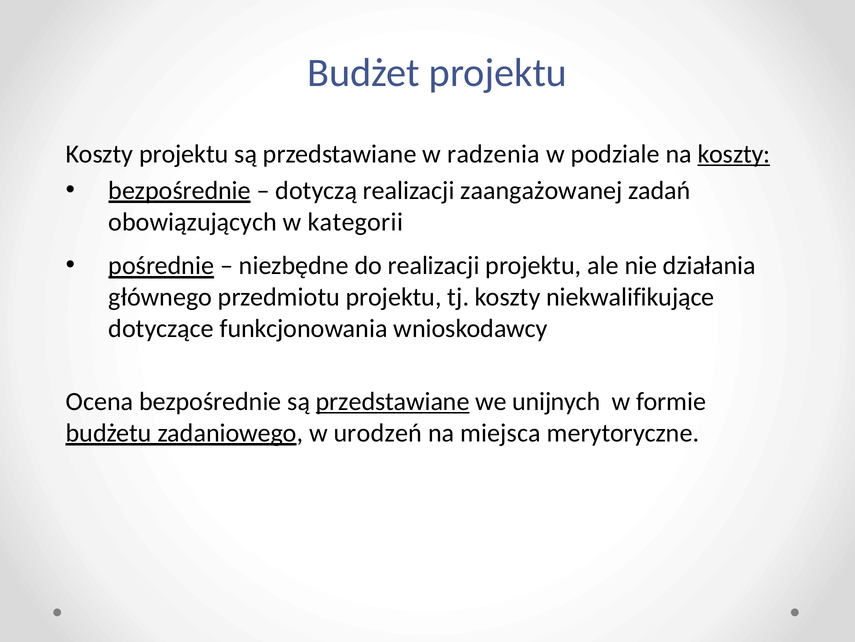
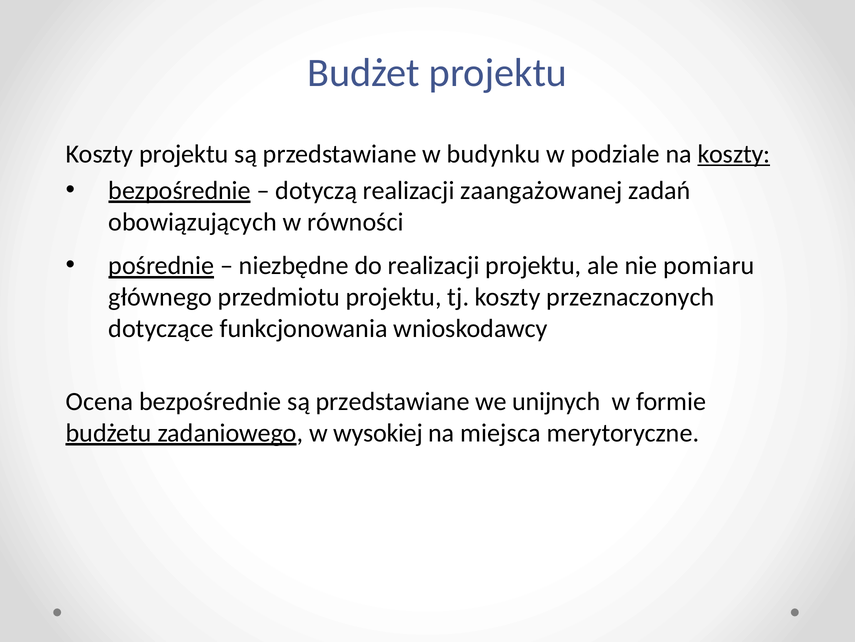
radzenia: radzenia -> budynku (494, 154)
kategorii: kategorii -> równości (355, 222)
działania: działania -> pomiaru (709, 265)
niekwalifikujące: niekwalifikujące -> przeznaczonych (630, 297)
przedstawiane underline: present -> none (393, 401)
urodzeń: urodzeń -> wysokiej (378, 433)
